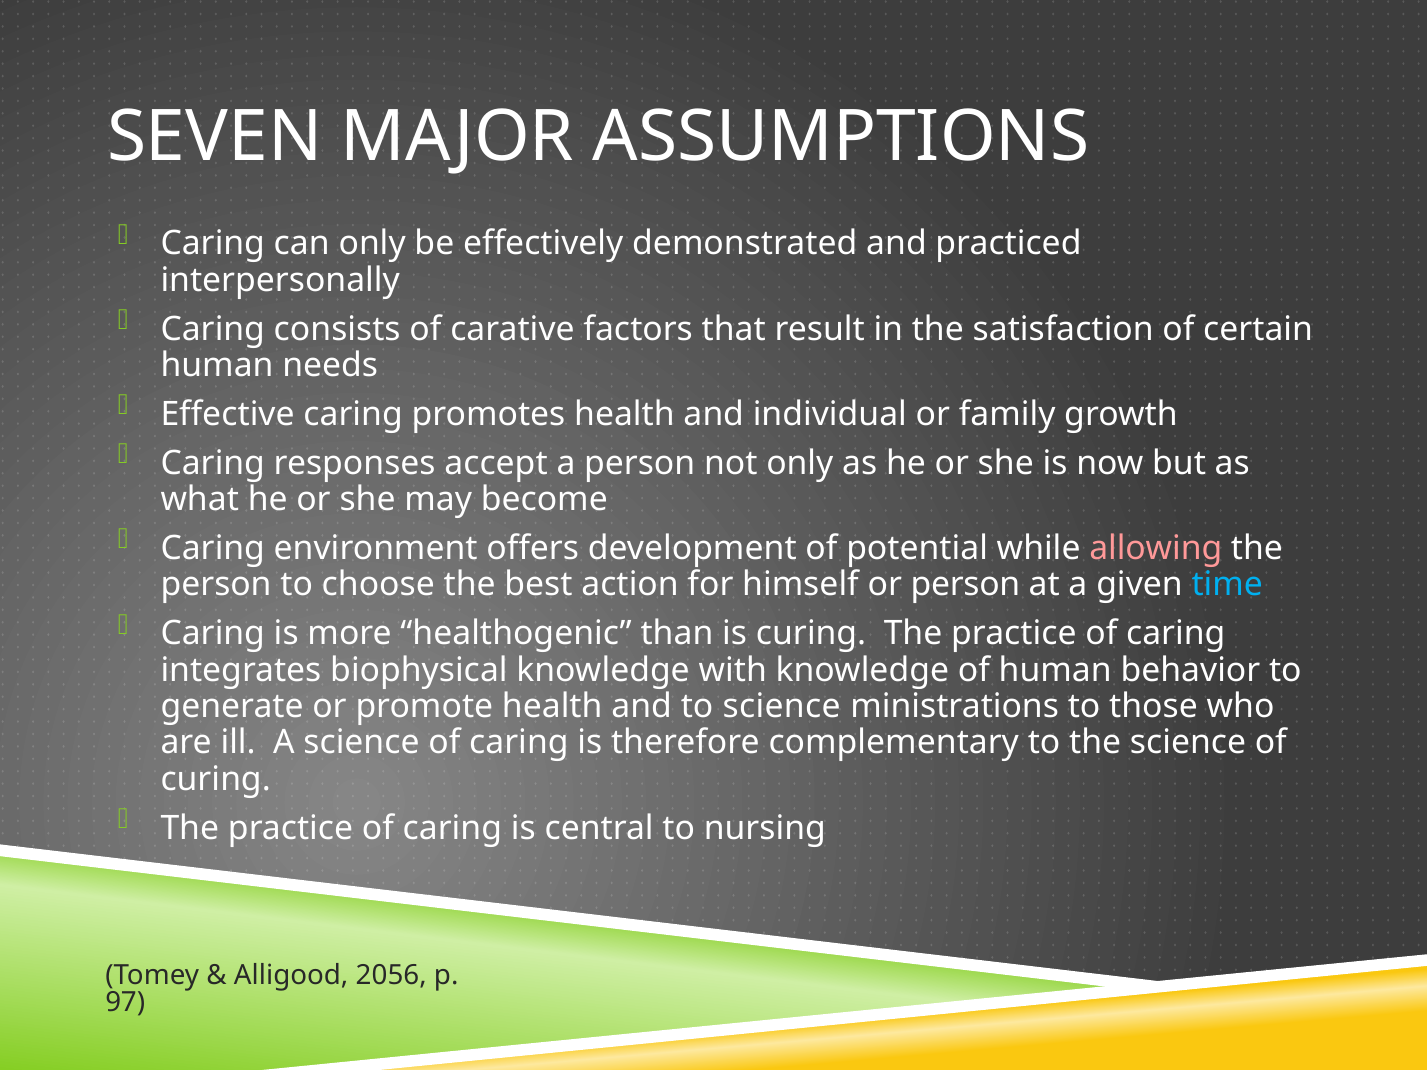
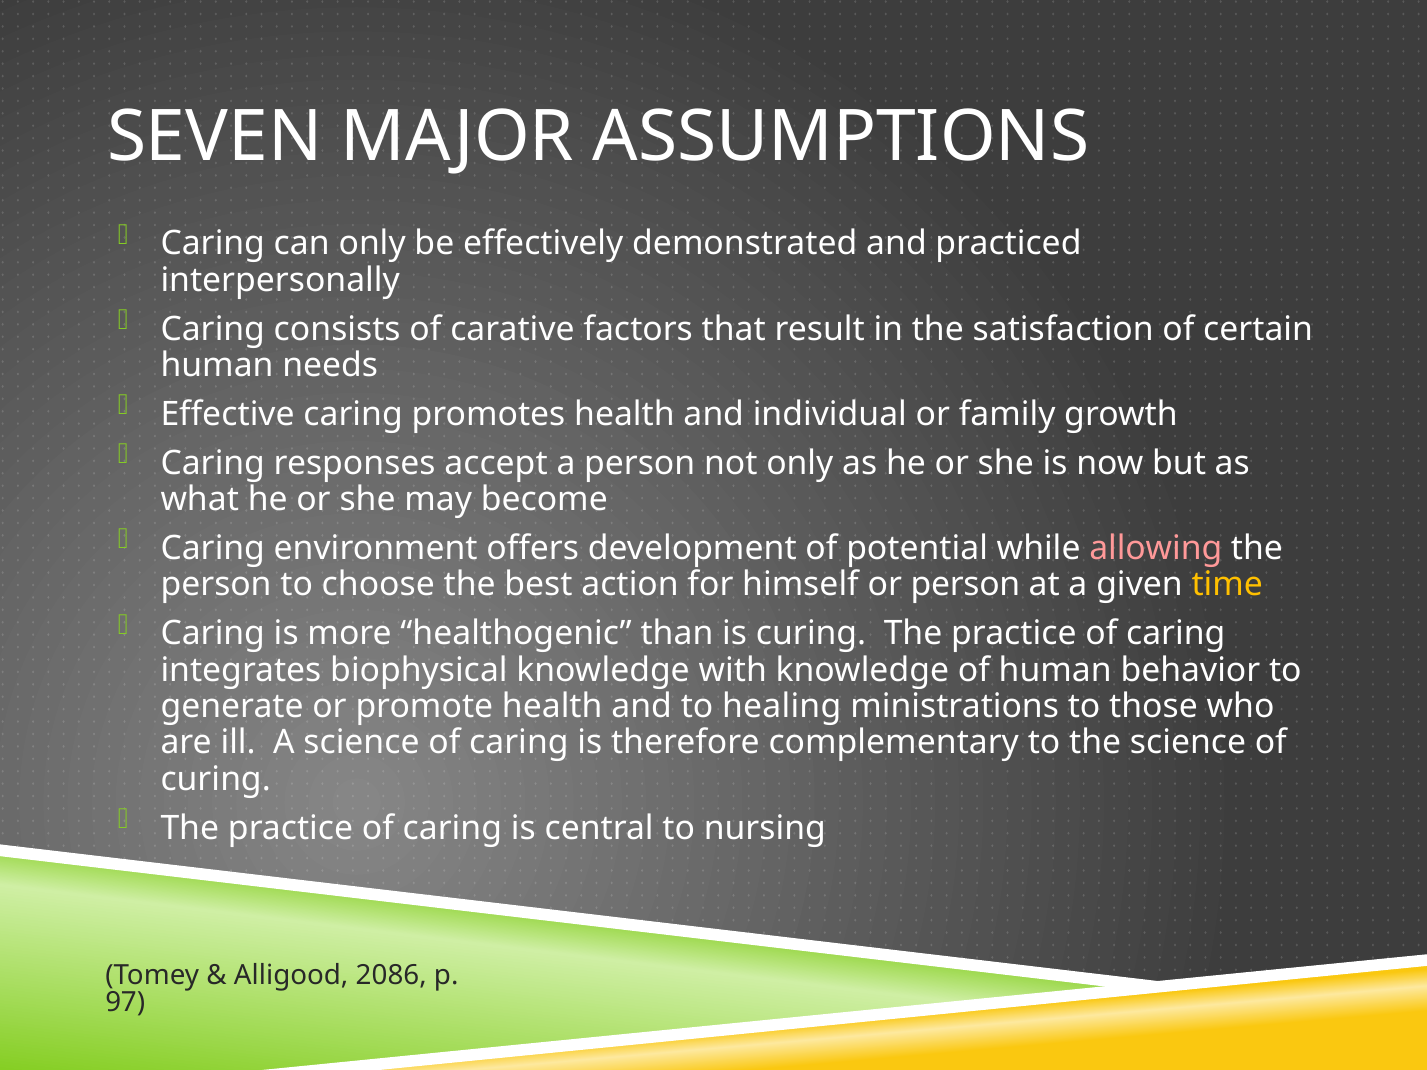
time colour: light blue -> yellow (1227, 585)
to science: science -> healing (782, 707)
2056: 2056 -> 2086 (391, 976)
